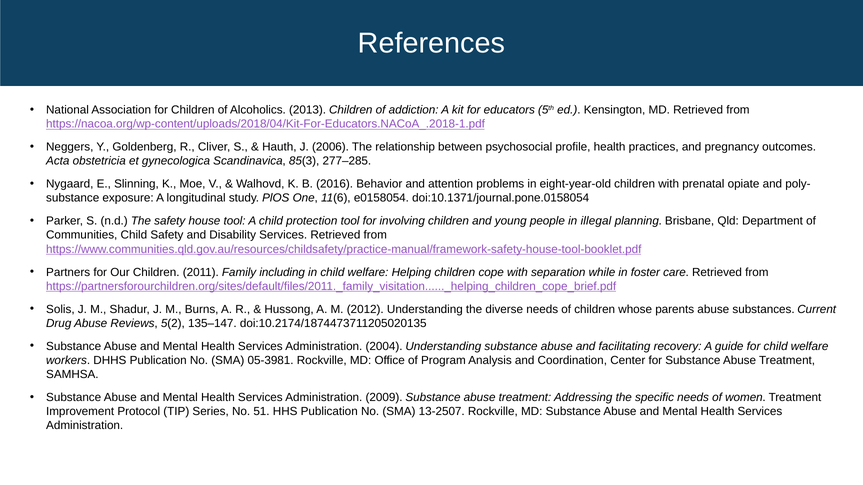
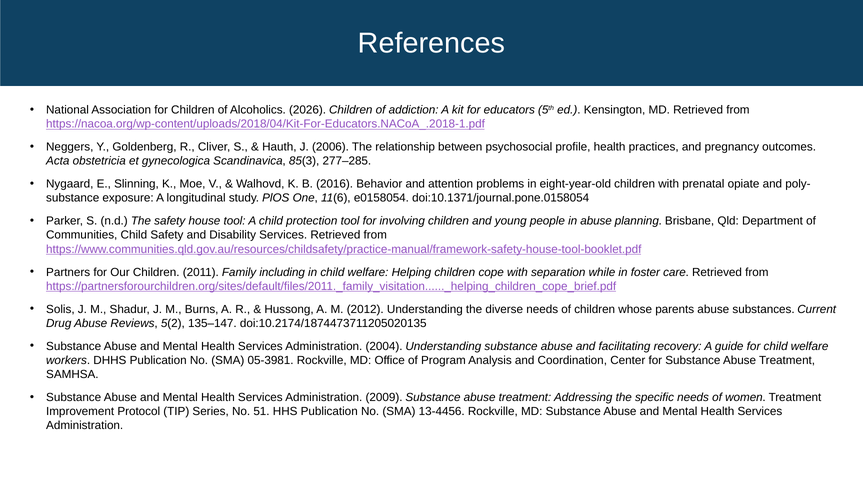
2013: 2013 -> 2026 (308, 110)
in illegal: illegal -> abuse (596, 221)
13-2507: 13-2507 -> 13-4456 (442, 412)
